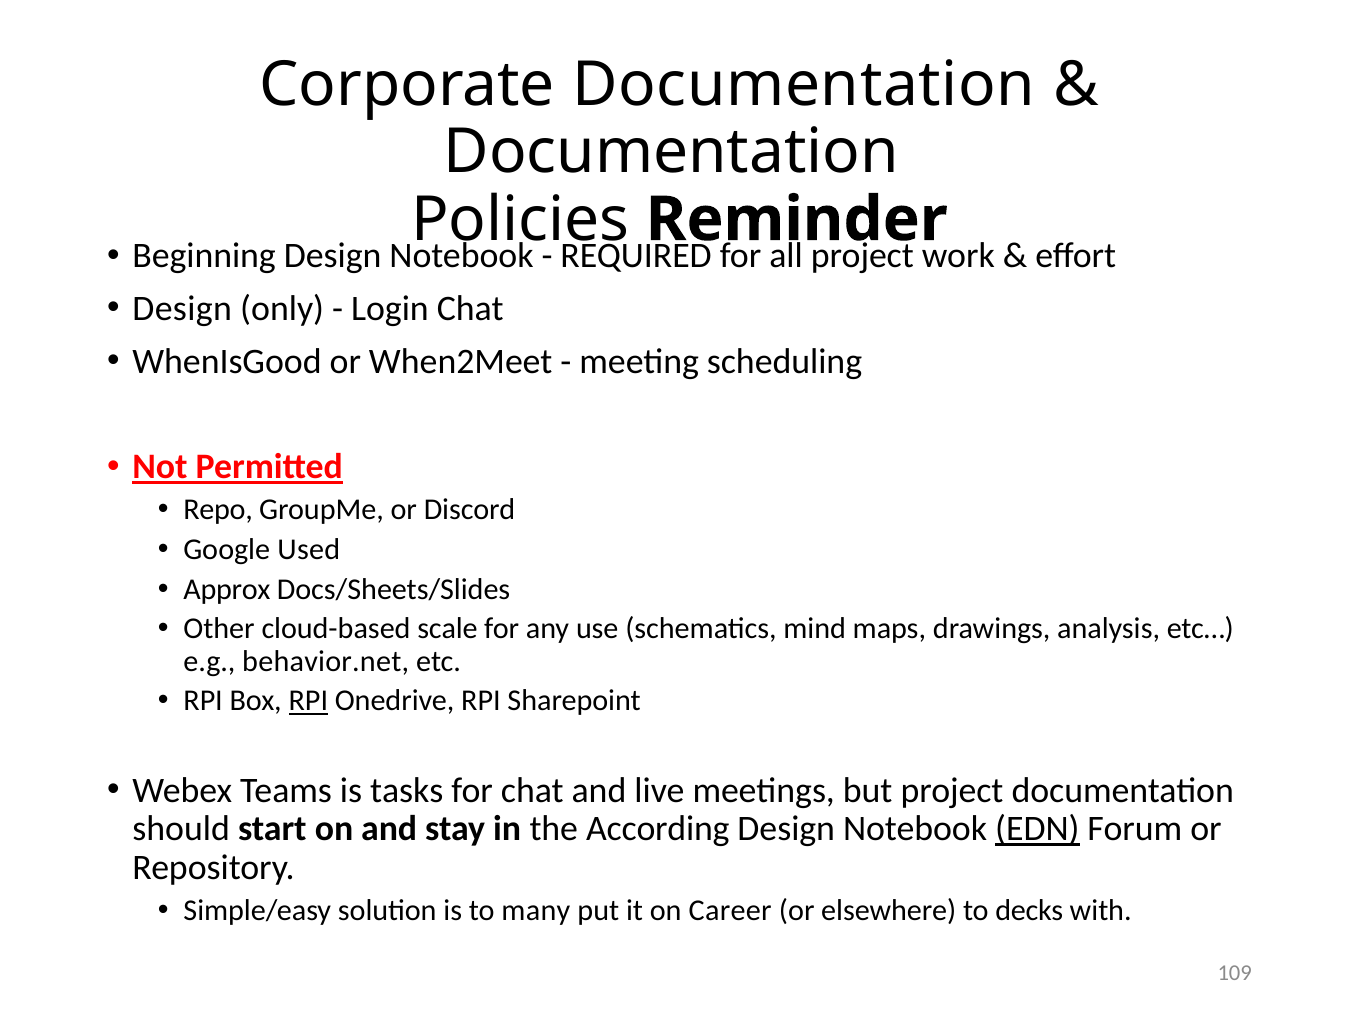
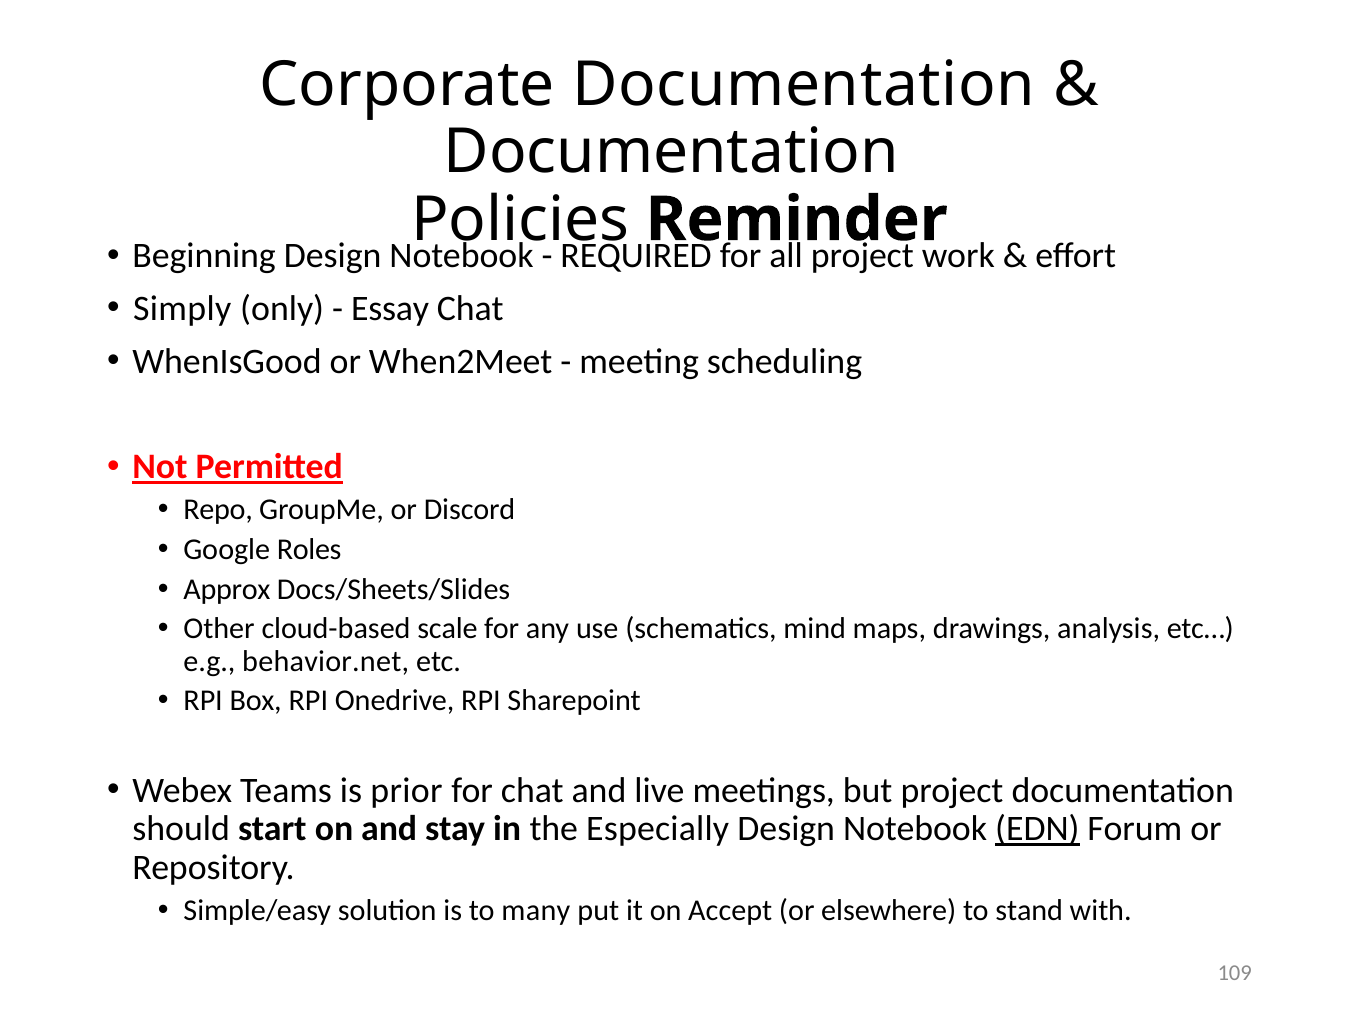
Design: Design -> Simply (182, 309)
Login: Login -> Essay (390, 309)
Used: Used -> Roles (309, 550)
RPI underline: present -> none (308, 701)
tasks: tasks -> prior (407, 791)
According: According -> Especially (658, 829)
Career: Career -> Accept (730, 911)
decks: decks -> stand (1029, 911)
